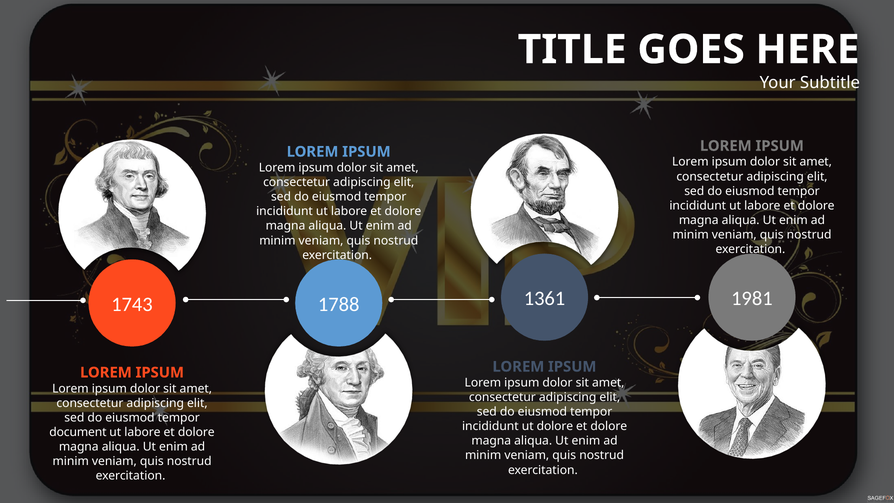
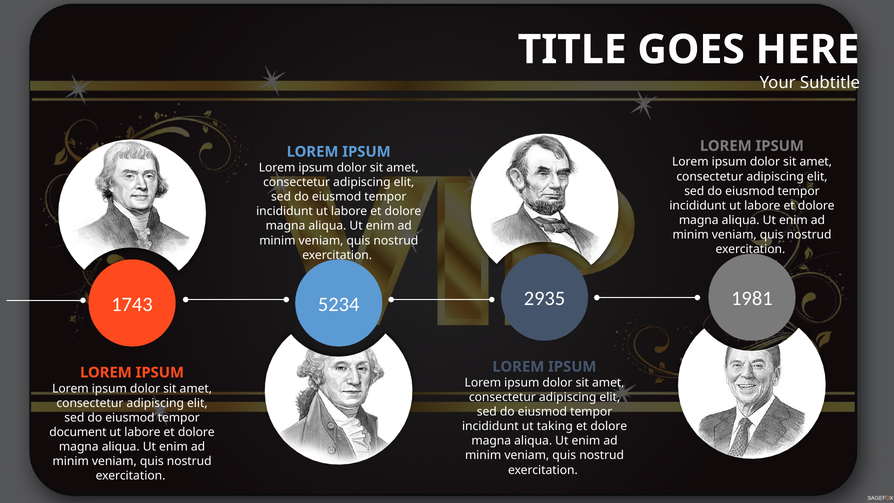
1361: 1361 -> 2935 (544, 299)
1788: 1788 -> 5234 (339, 304)
ut dolore: dolore -> taking (555, 426)
